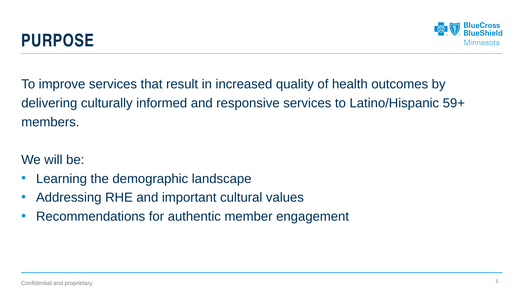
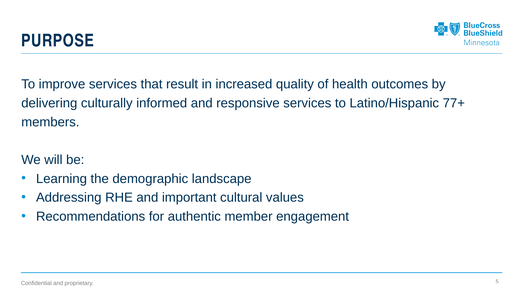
59+: 59+ -> 77+ (454, 103)
